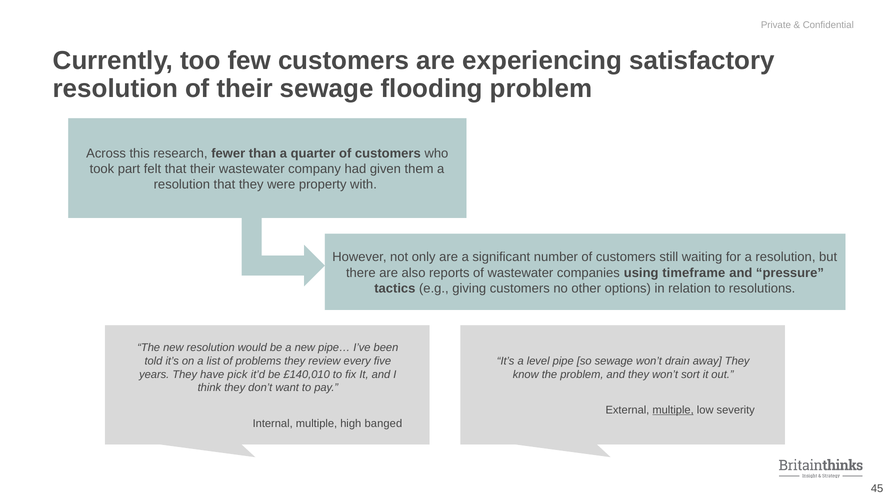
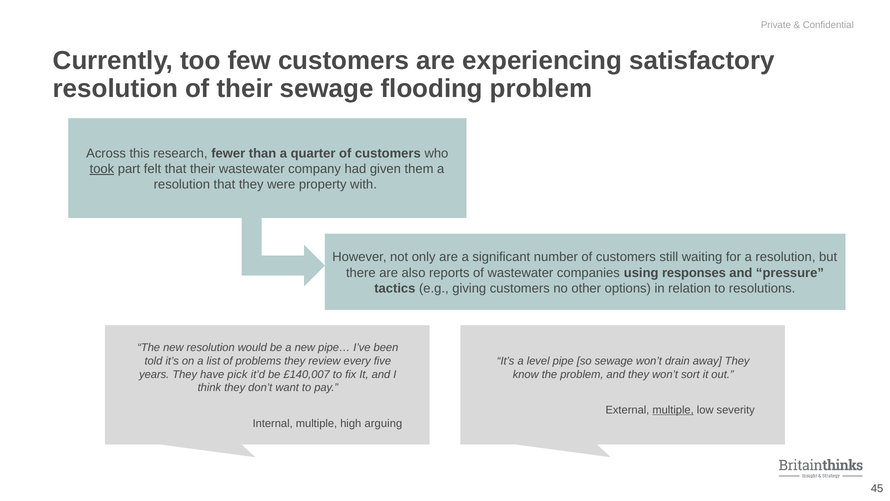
took underline: none -> present (102, 169)
timeframe: timeframe -> responses (694, 273)
£140,010: £140,010 -> £140,007 (307, 374)
banged: banged -> arguing (383, 423)
